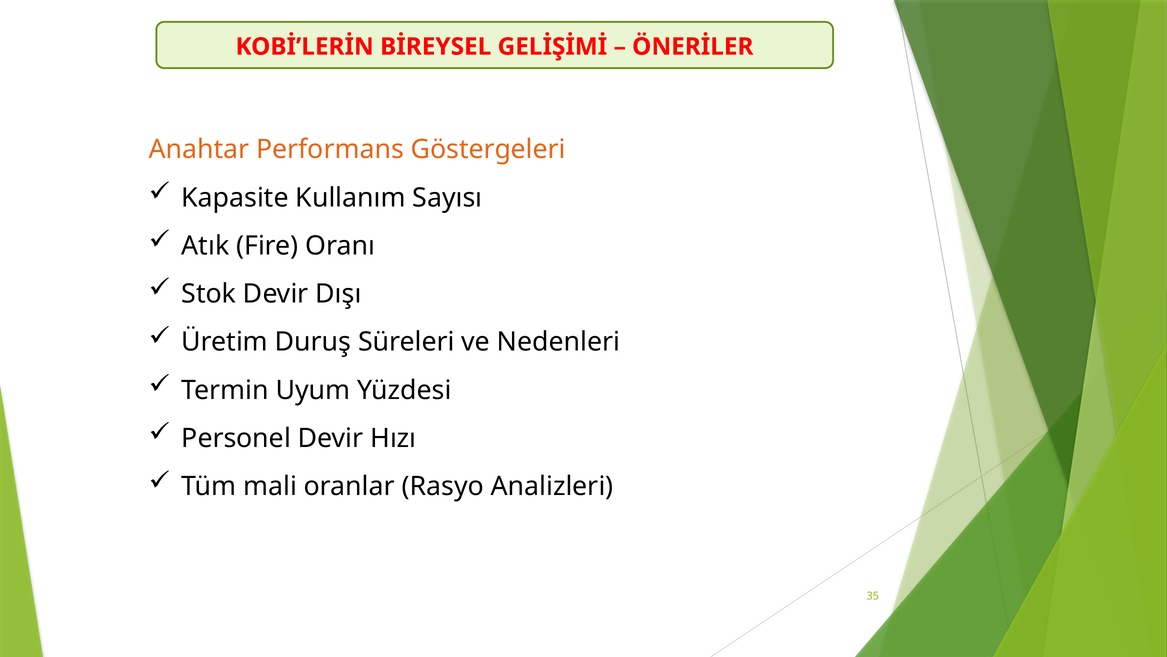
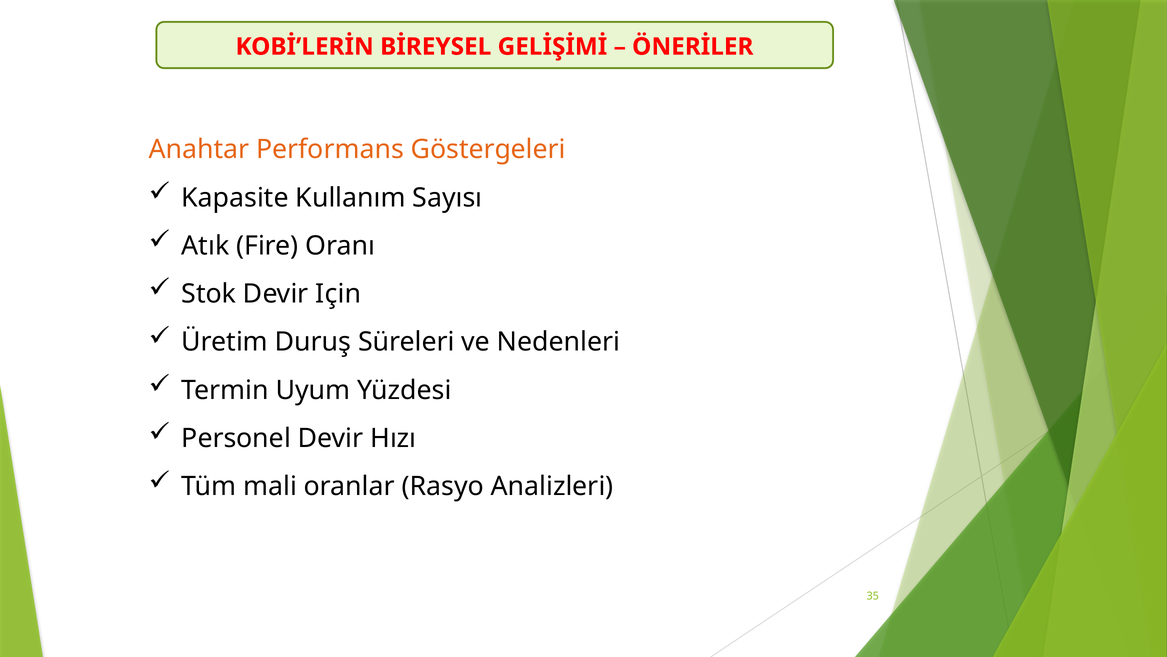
Dışı: Dışı -> Için (338, 294)
